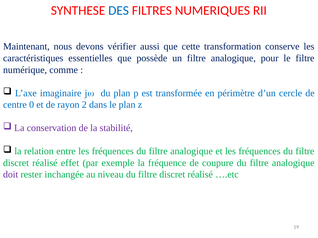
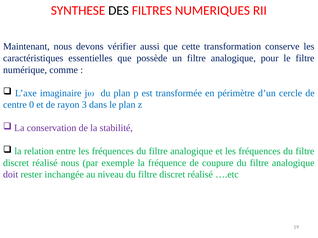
DES colour: blue -> black (119, 10)
2: 2 -> 3 (84, 105)
réalisé effet: effet -> nous (70, 163)
